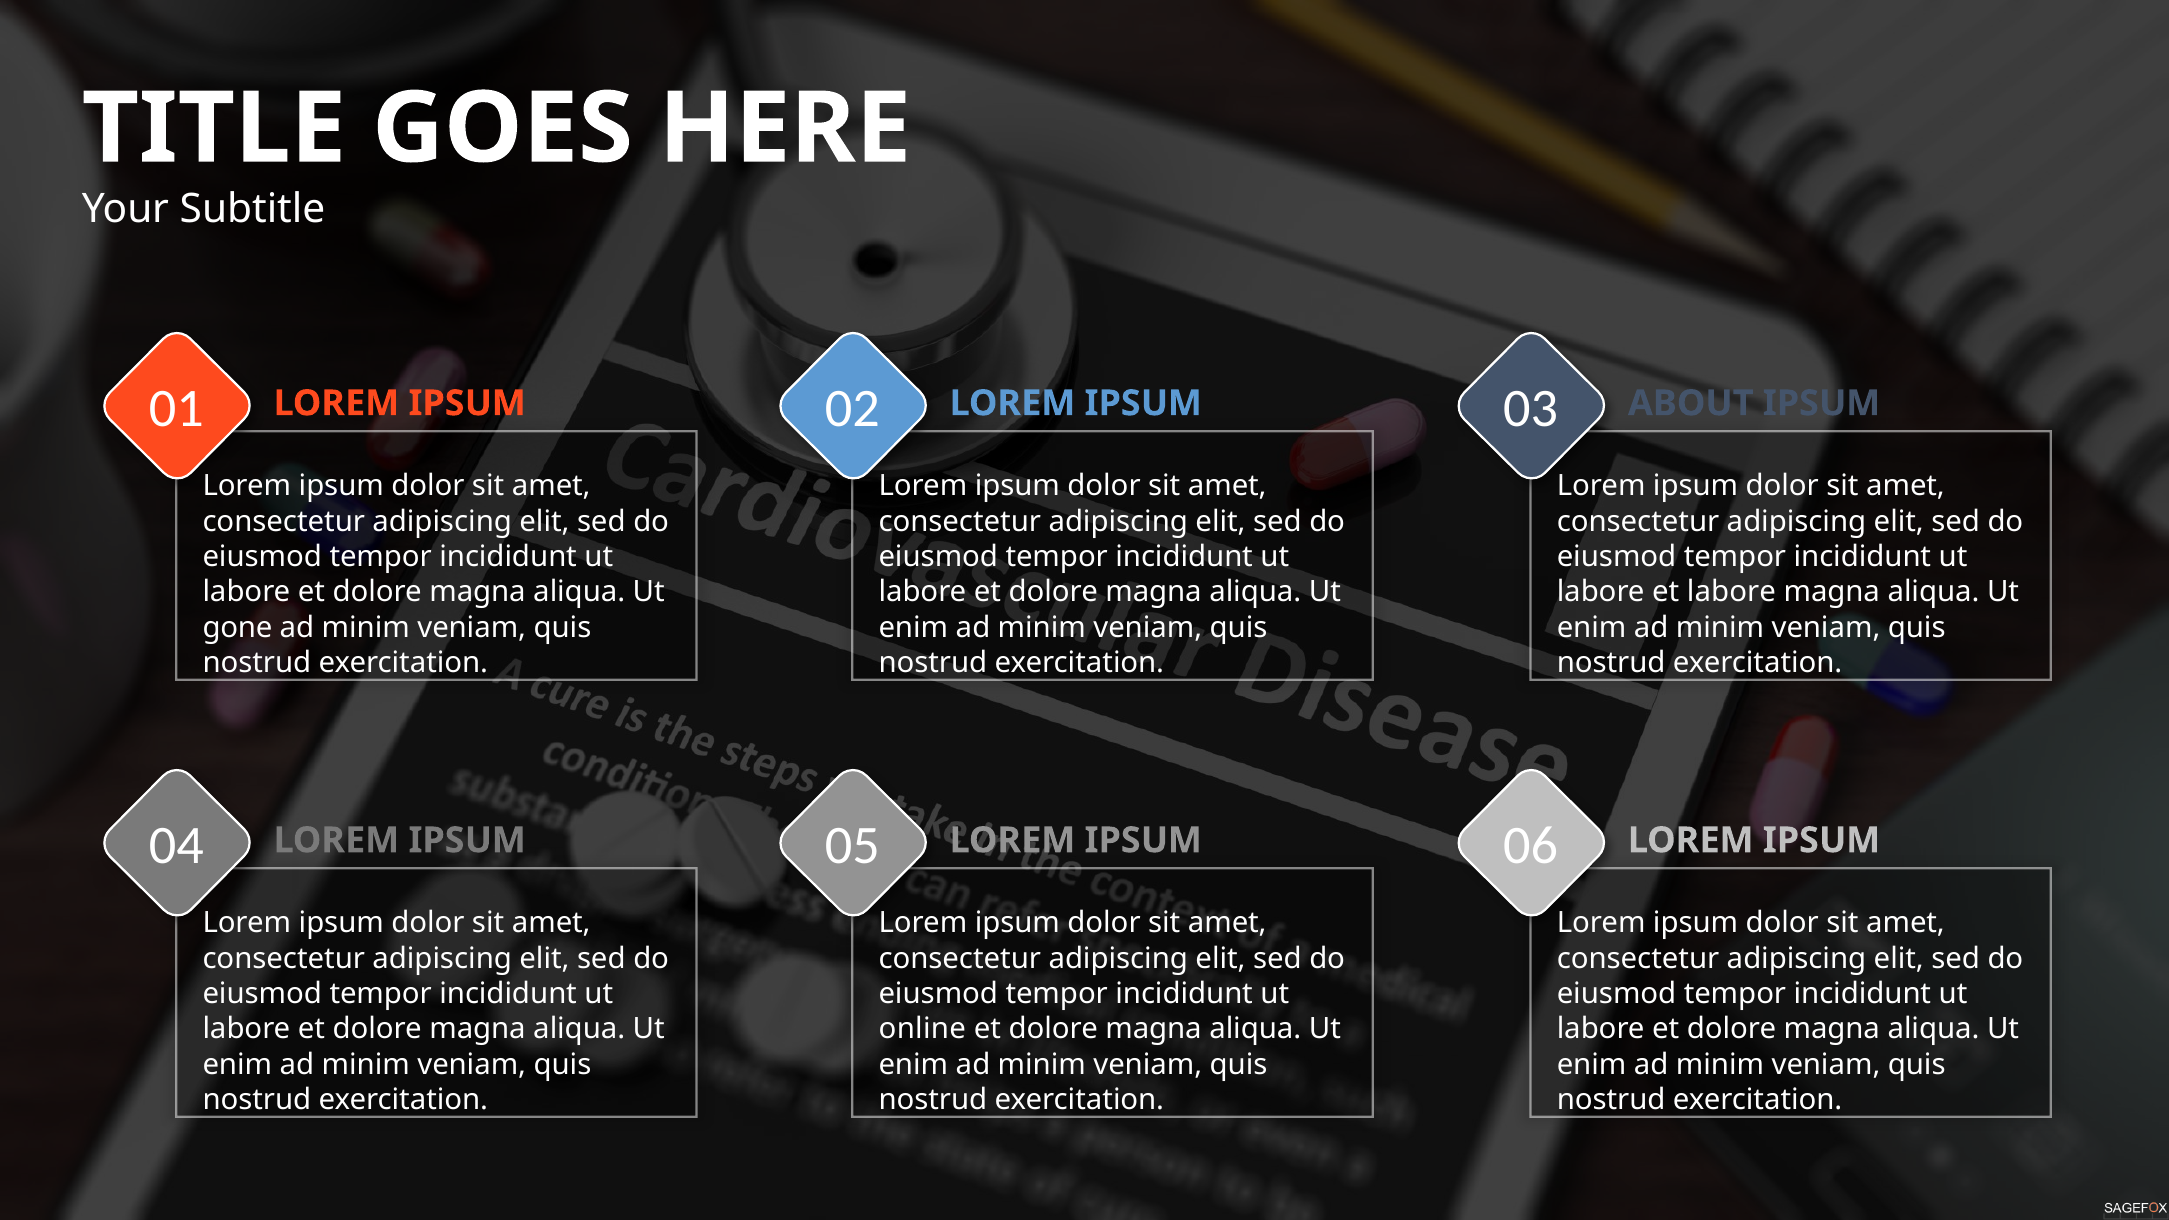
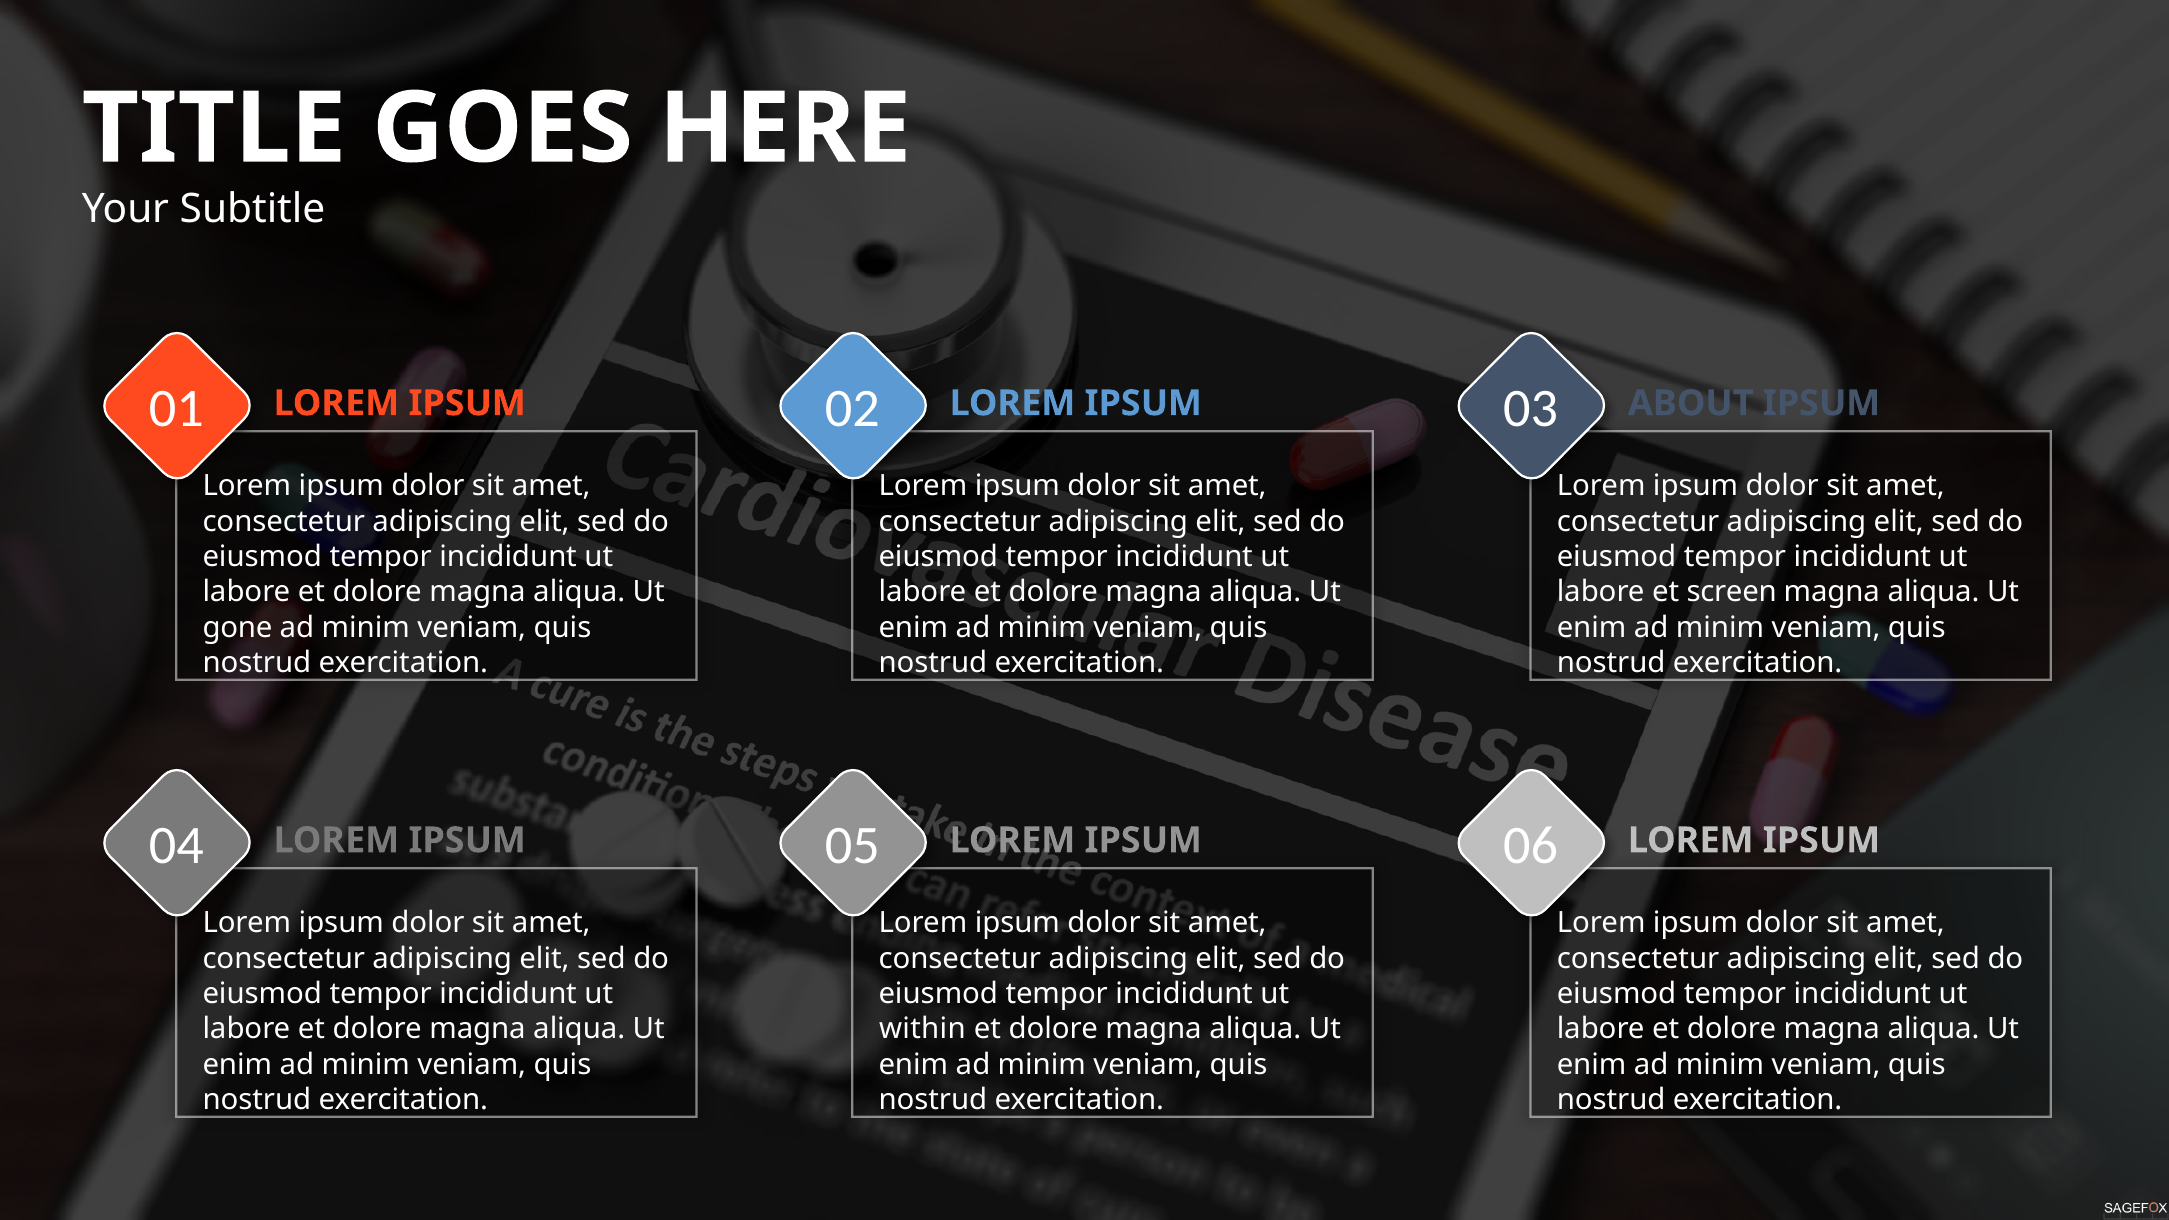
et labore: labore -> screen (1732, 592)
online: online -> within (922, 1029)
